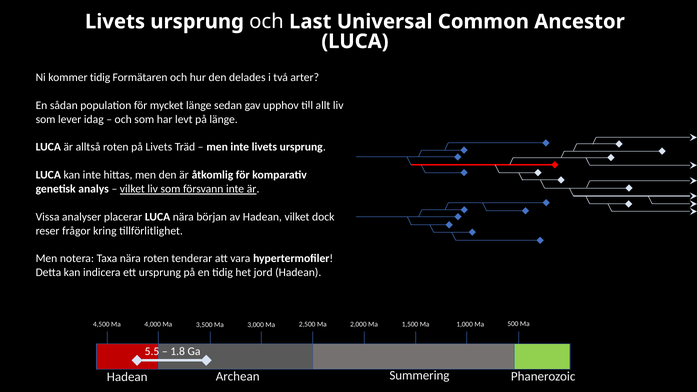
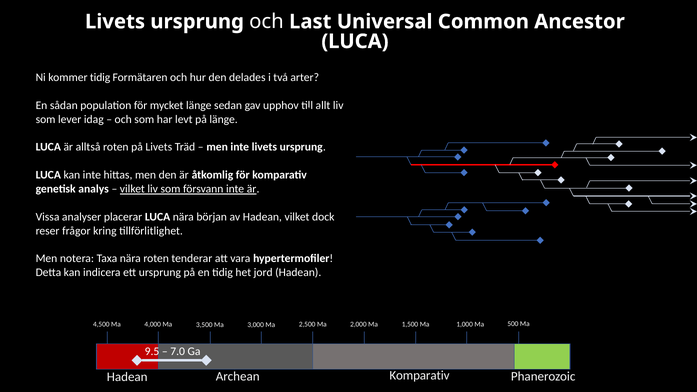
5.5: 5.5 -> 9.5 (152, 351)
1.8: 1.8 -> 7.0 (178, 351)
Archean Summering: Summering -> Komparativ (419, 375)
